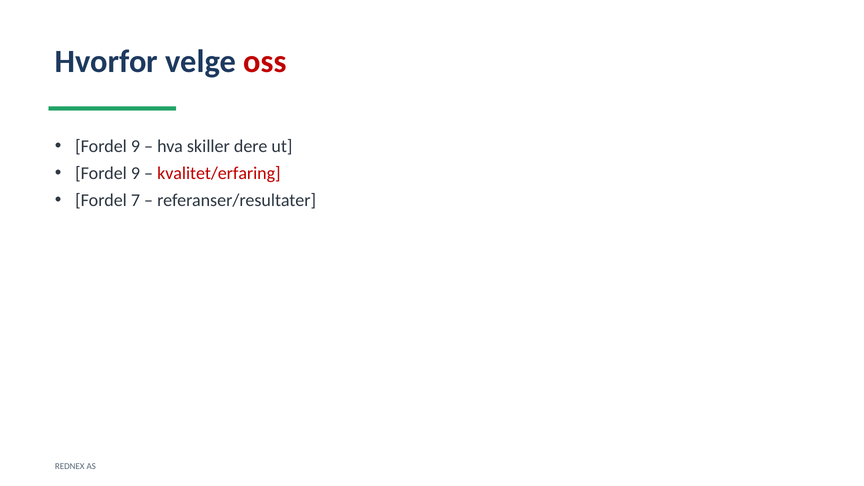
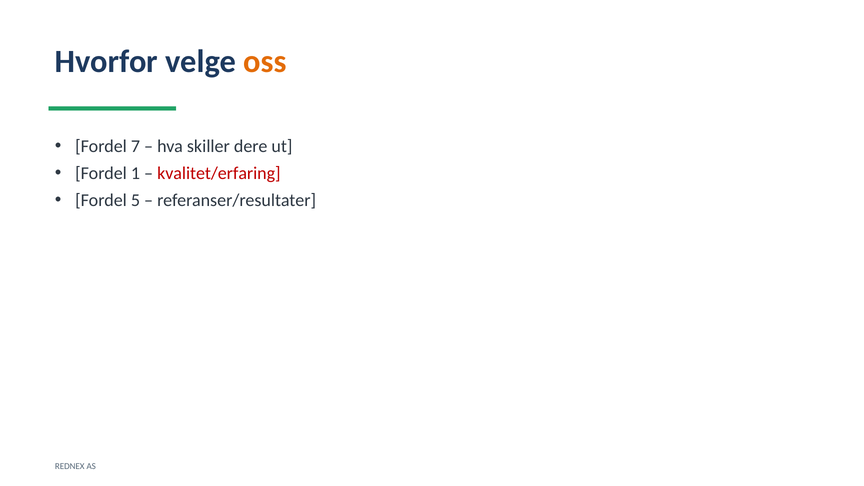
oss colour: red -> orange (265, 62)
9: 9 -> 7 (135, 146)
9: 9 -> 1 (135, 173)
7: 7 -> 5 (135, 200)
